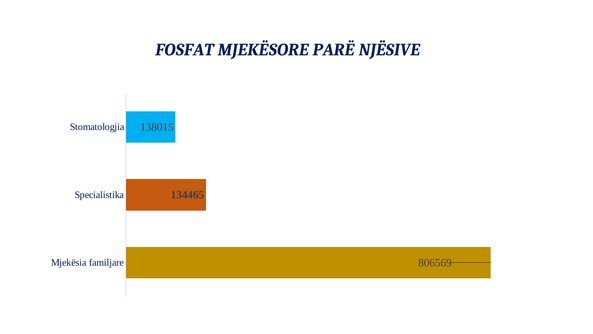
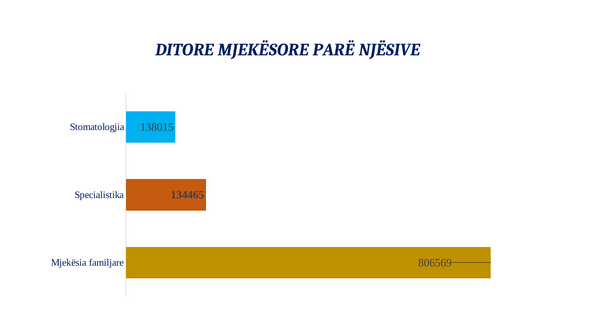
FOSFAT: FOSFAT -> DITORE (185, 50)
